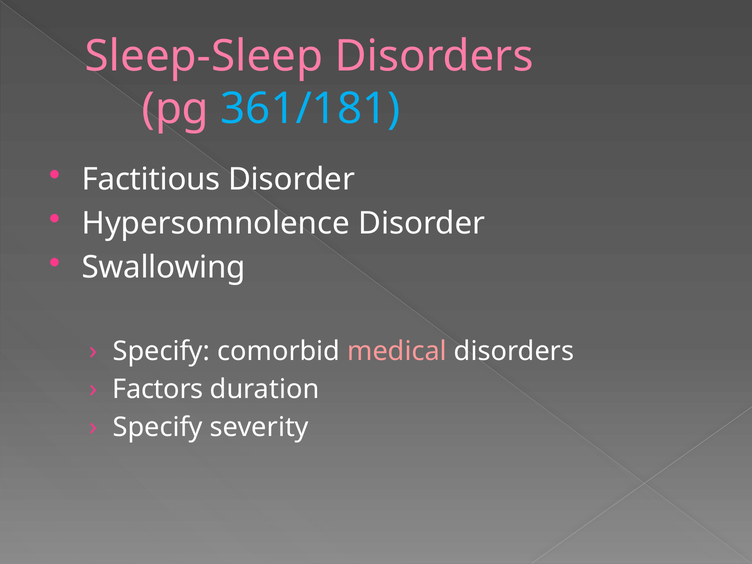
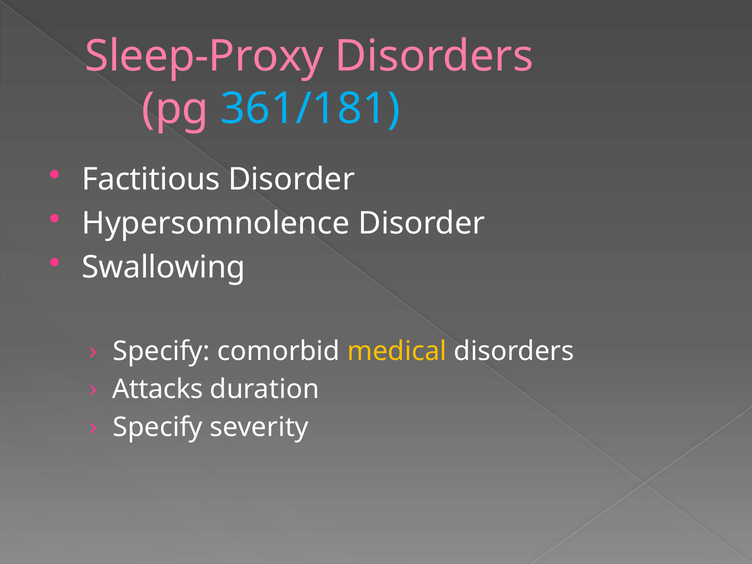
Sleep-Sleep: Sleep-Sleep -> Sleep-Proxy (204, 56)
medical colour: pink -> yellow (397, 351)
Factors: Factors -> Attacks (158, 389)
